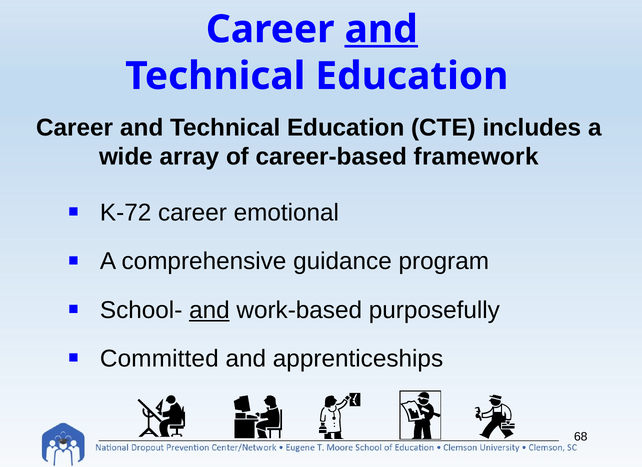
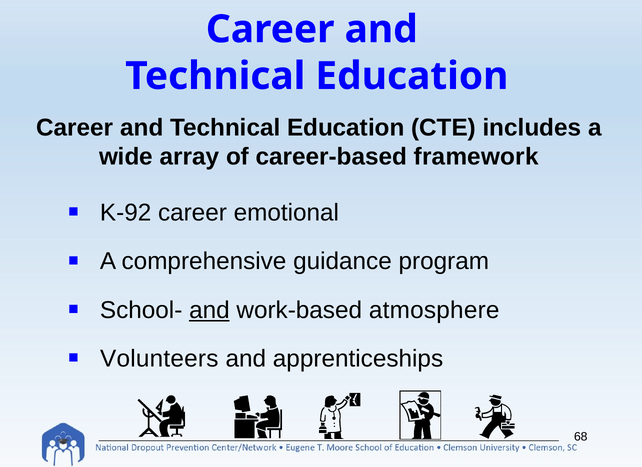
and underline: present -> none (381, 29)
K-72: K-72 -> K-92 (126, 213)
purposefully: purposefully -> atmosphere (434, 310)
Committed: Committed -> Volunteers (159, 359)
